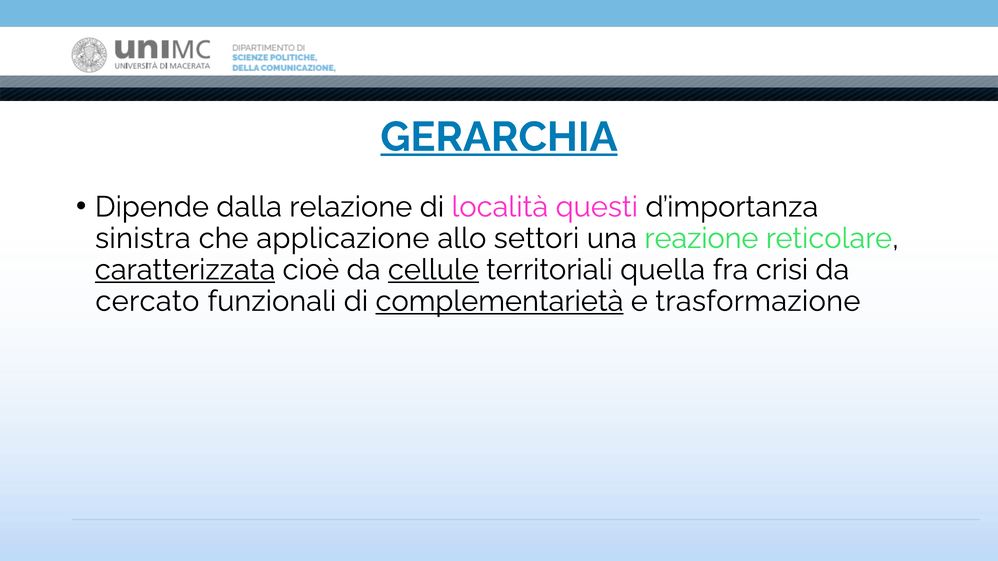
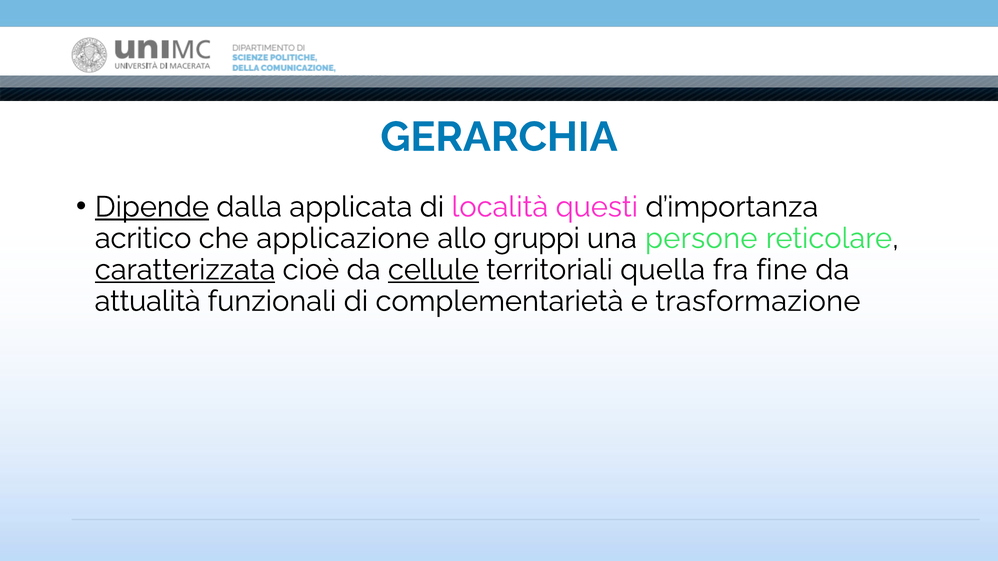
GERARCHIA underline: present -> none (499, 137)
Dipende underline: none -> present (152, 207)
relazione: relazione -> applicata (351, 207)
sinistra: sinistra -> acritico (143, 238)
settori: settori -> gruppi (537, 238)
reazione: reazione -> persone (701, 238)
crisi: crisi -> fine (782, 270)
cercato: cercato -> attualità (148, 301)
complementarietà underline: present -> none (499, 301)
